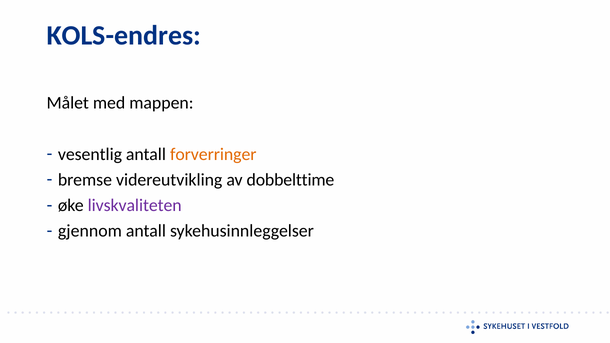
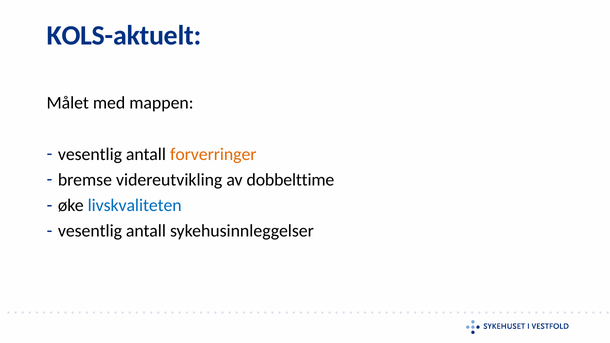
KOLS-endres: KOLS-endres -> KOLS-aktuelt (124, 35)
livskvaliteten colour: purple -> blue (135, 205)
gjennom: gjennom -> vesentlig (90, 231)
